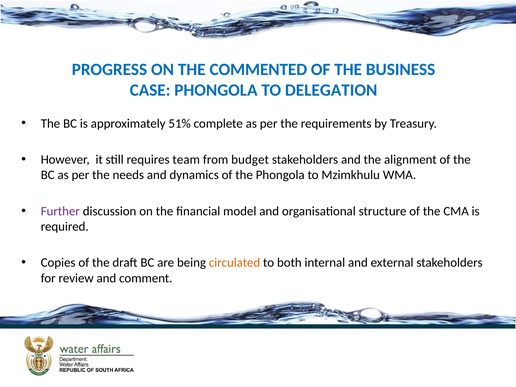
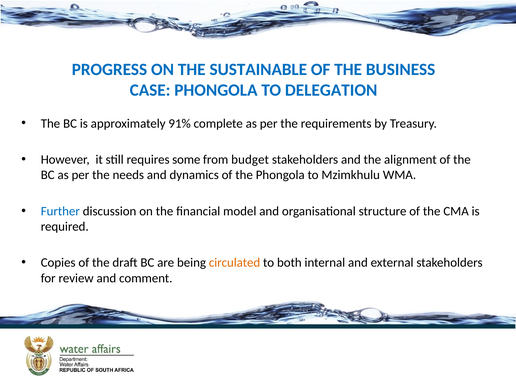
COMMENTED: COMMENTED -> SUSTAINABLE (258, 69)
51%: 51% -> 91% (180, 123)
team: team -> some (186, 160)
Further colour: purple -> blue (60, 211)
